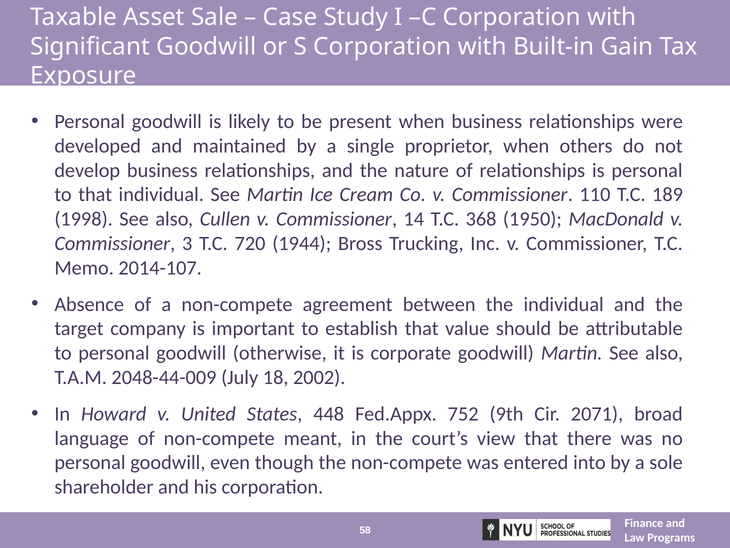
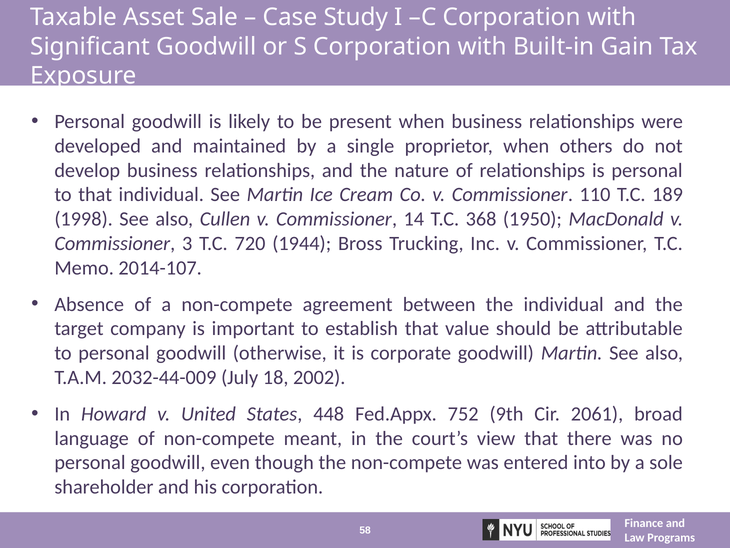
2048-44-009: 2048-44-009 -> 2032-44-009 (164, 377)
2071: 2071 -> 2061 (597, 414)
